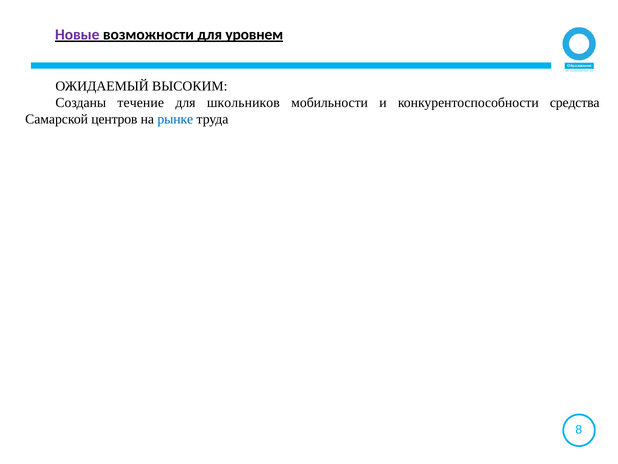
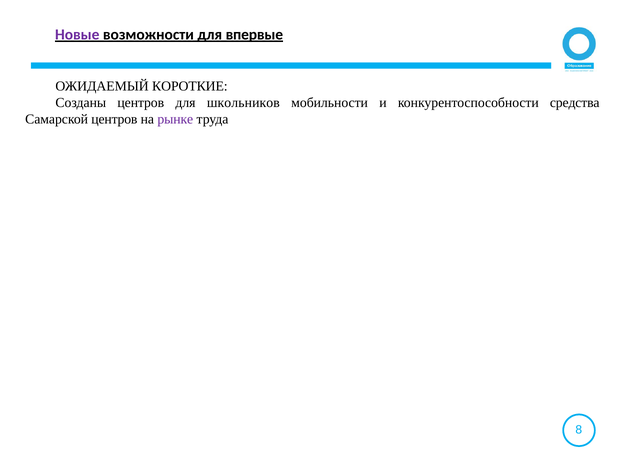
уровнем: уровнем -> впервые (254, 35)
ВЫСОКИМ: ВЫСОКИМ -> КОРОТКИЕ (190, 86)
Созданы течение: течение -> центров (141, 103)
рынке colour: blue -> purple (175, 119)
